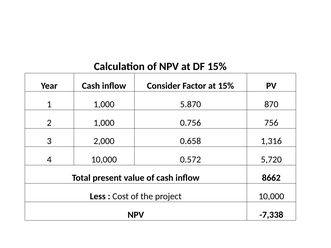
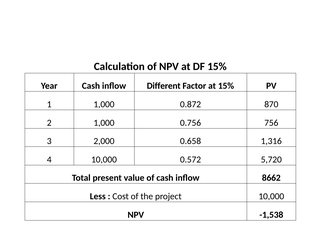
Consider: Consider -> Different (164, 86)
5.870: 5.870 -> 0.872 (191, 104)
-7,338: -7,338 -> -1,538 (271, 215)
